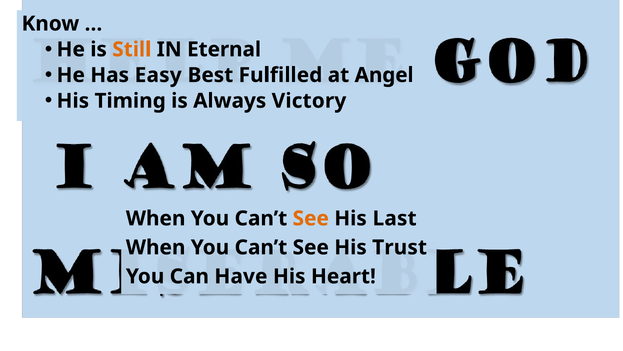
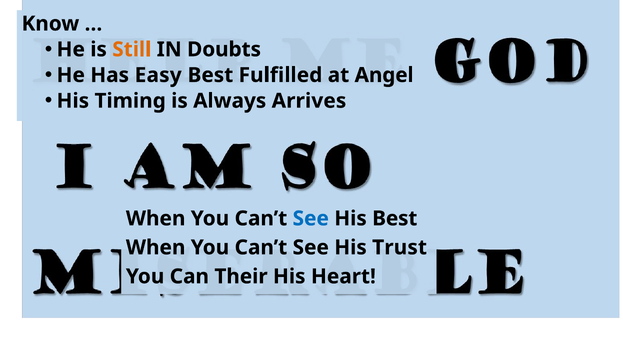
Eternal: Eternal -> Doubts (224, 49)
Victory: Victory -> Arrives (309, 101)
See colour: orange -> blue (311, 218)
His Last: Last -> Best (395, 218)
Have: Have -> Their (241, 276)
